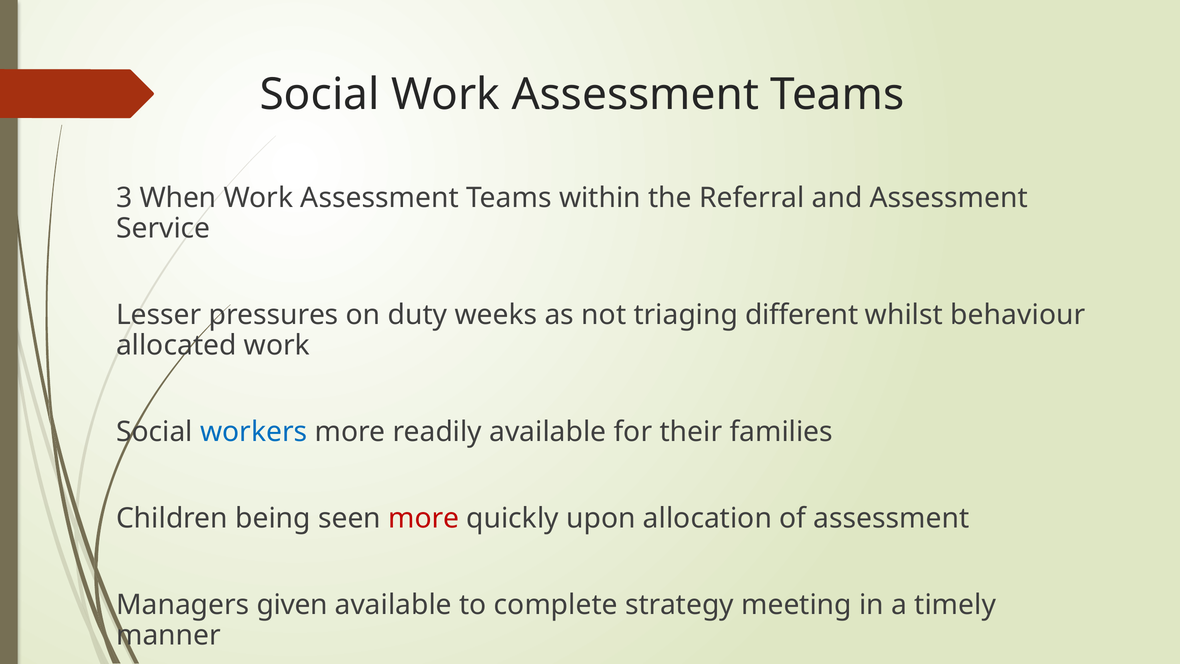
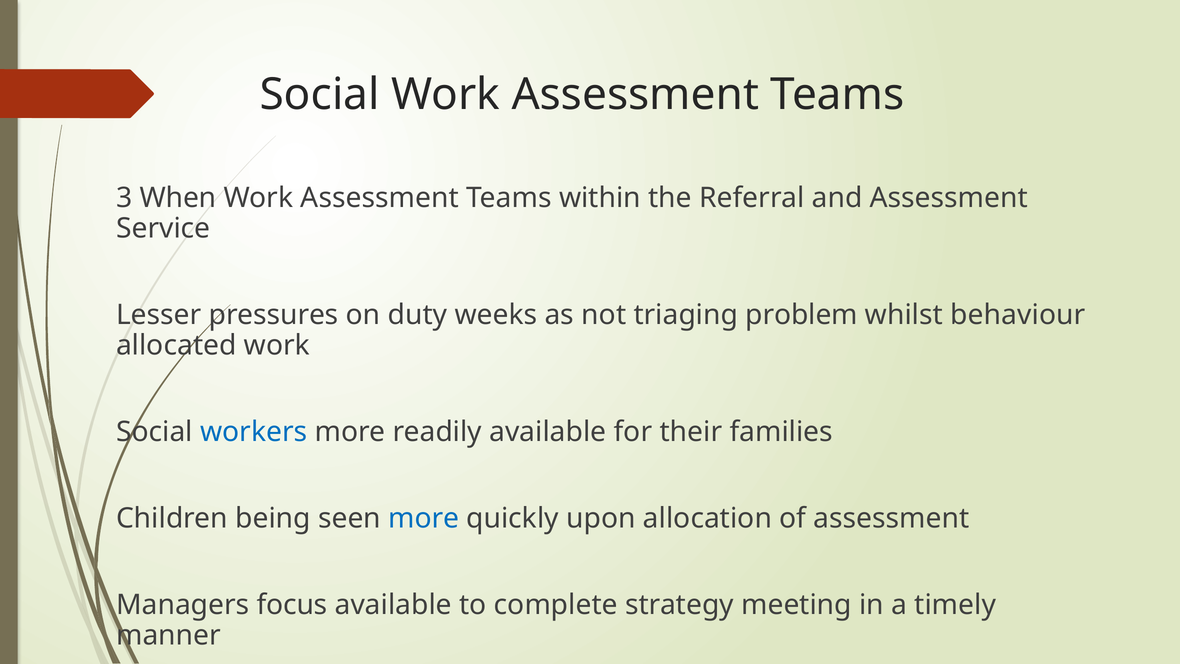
different: different -> problem (802, 315)
more colour: red -> blue (424, 518)
given: given -> focus (292, 605)
